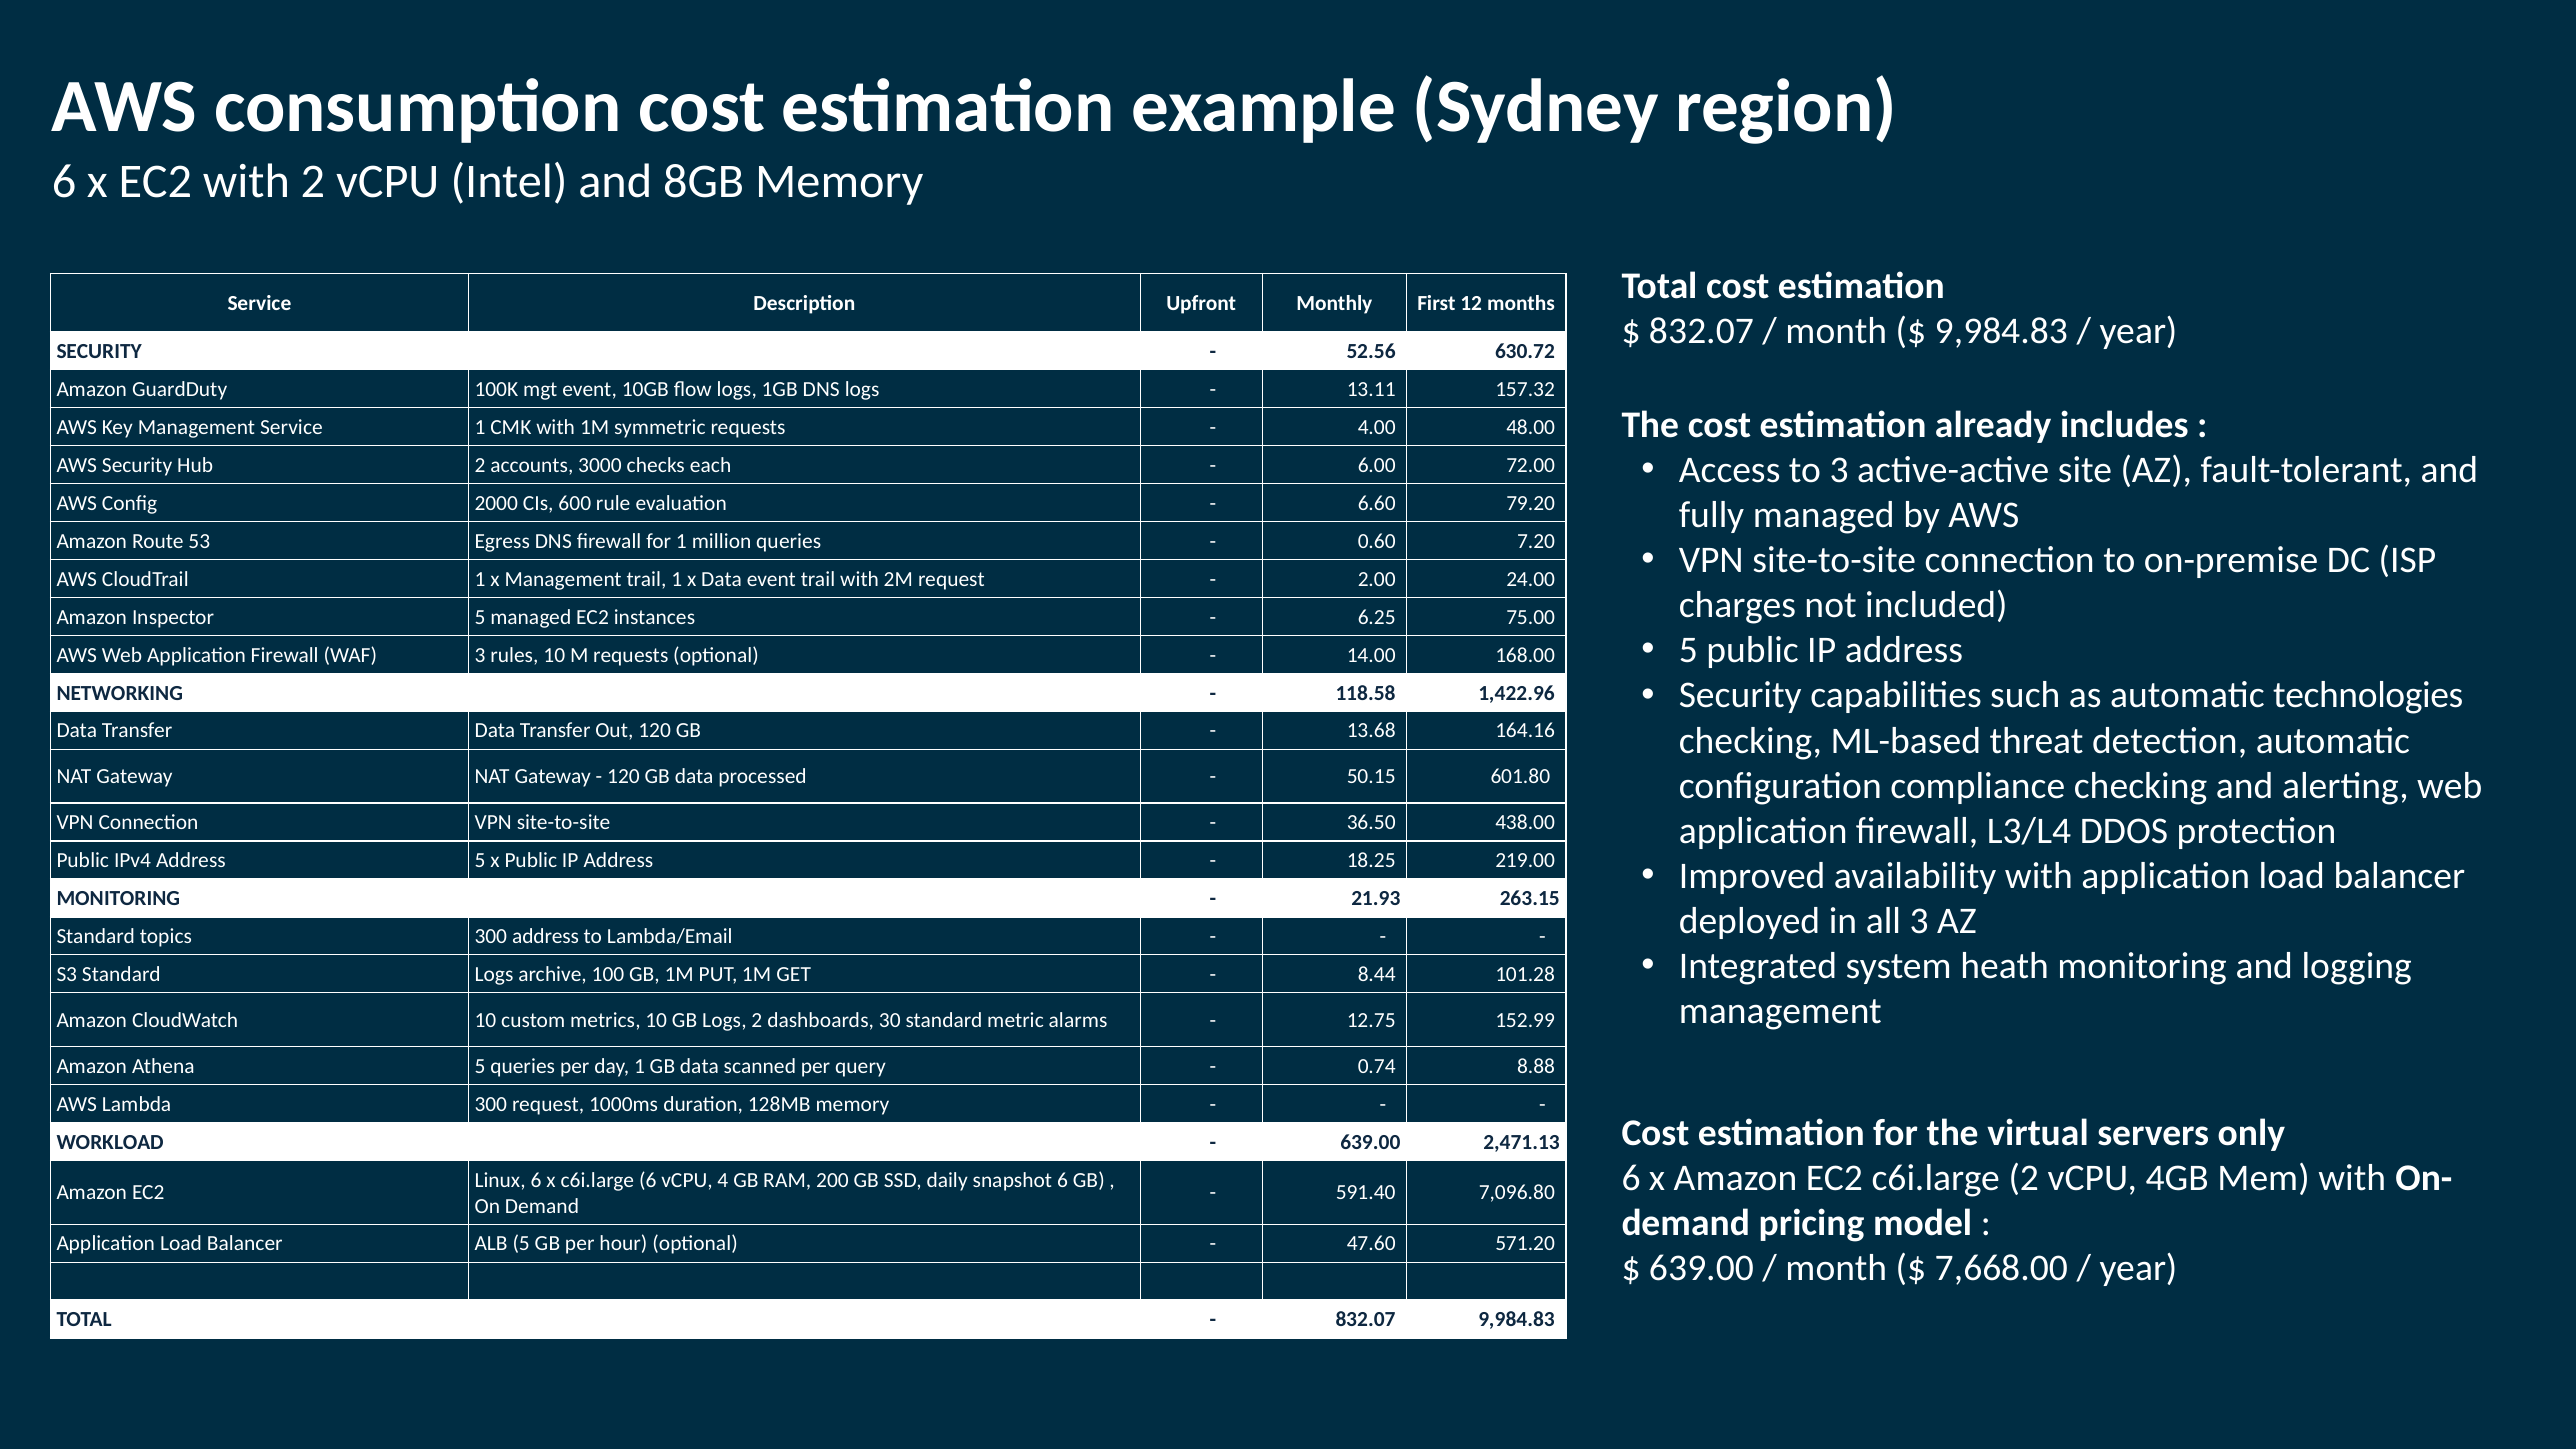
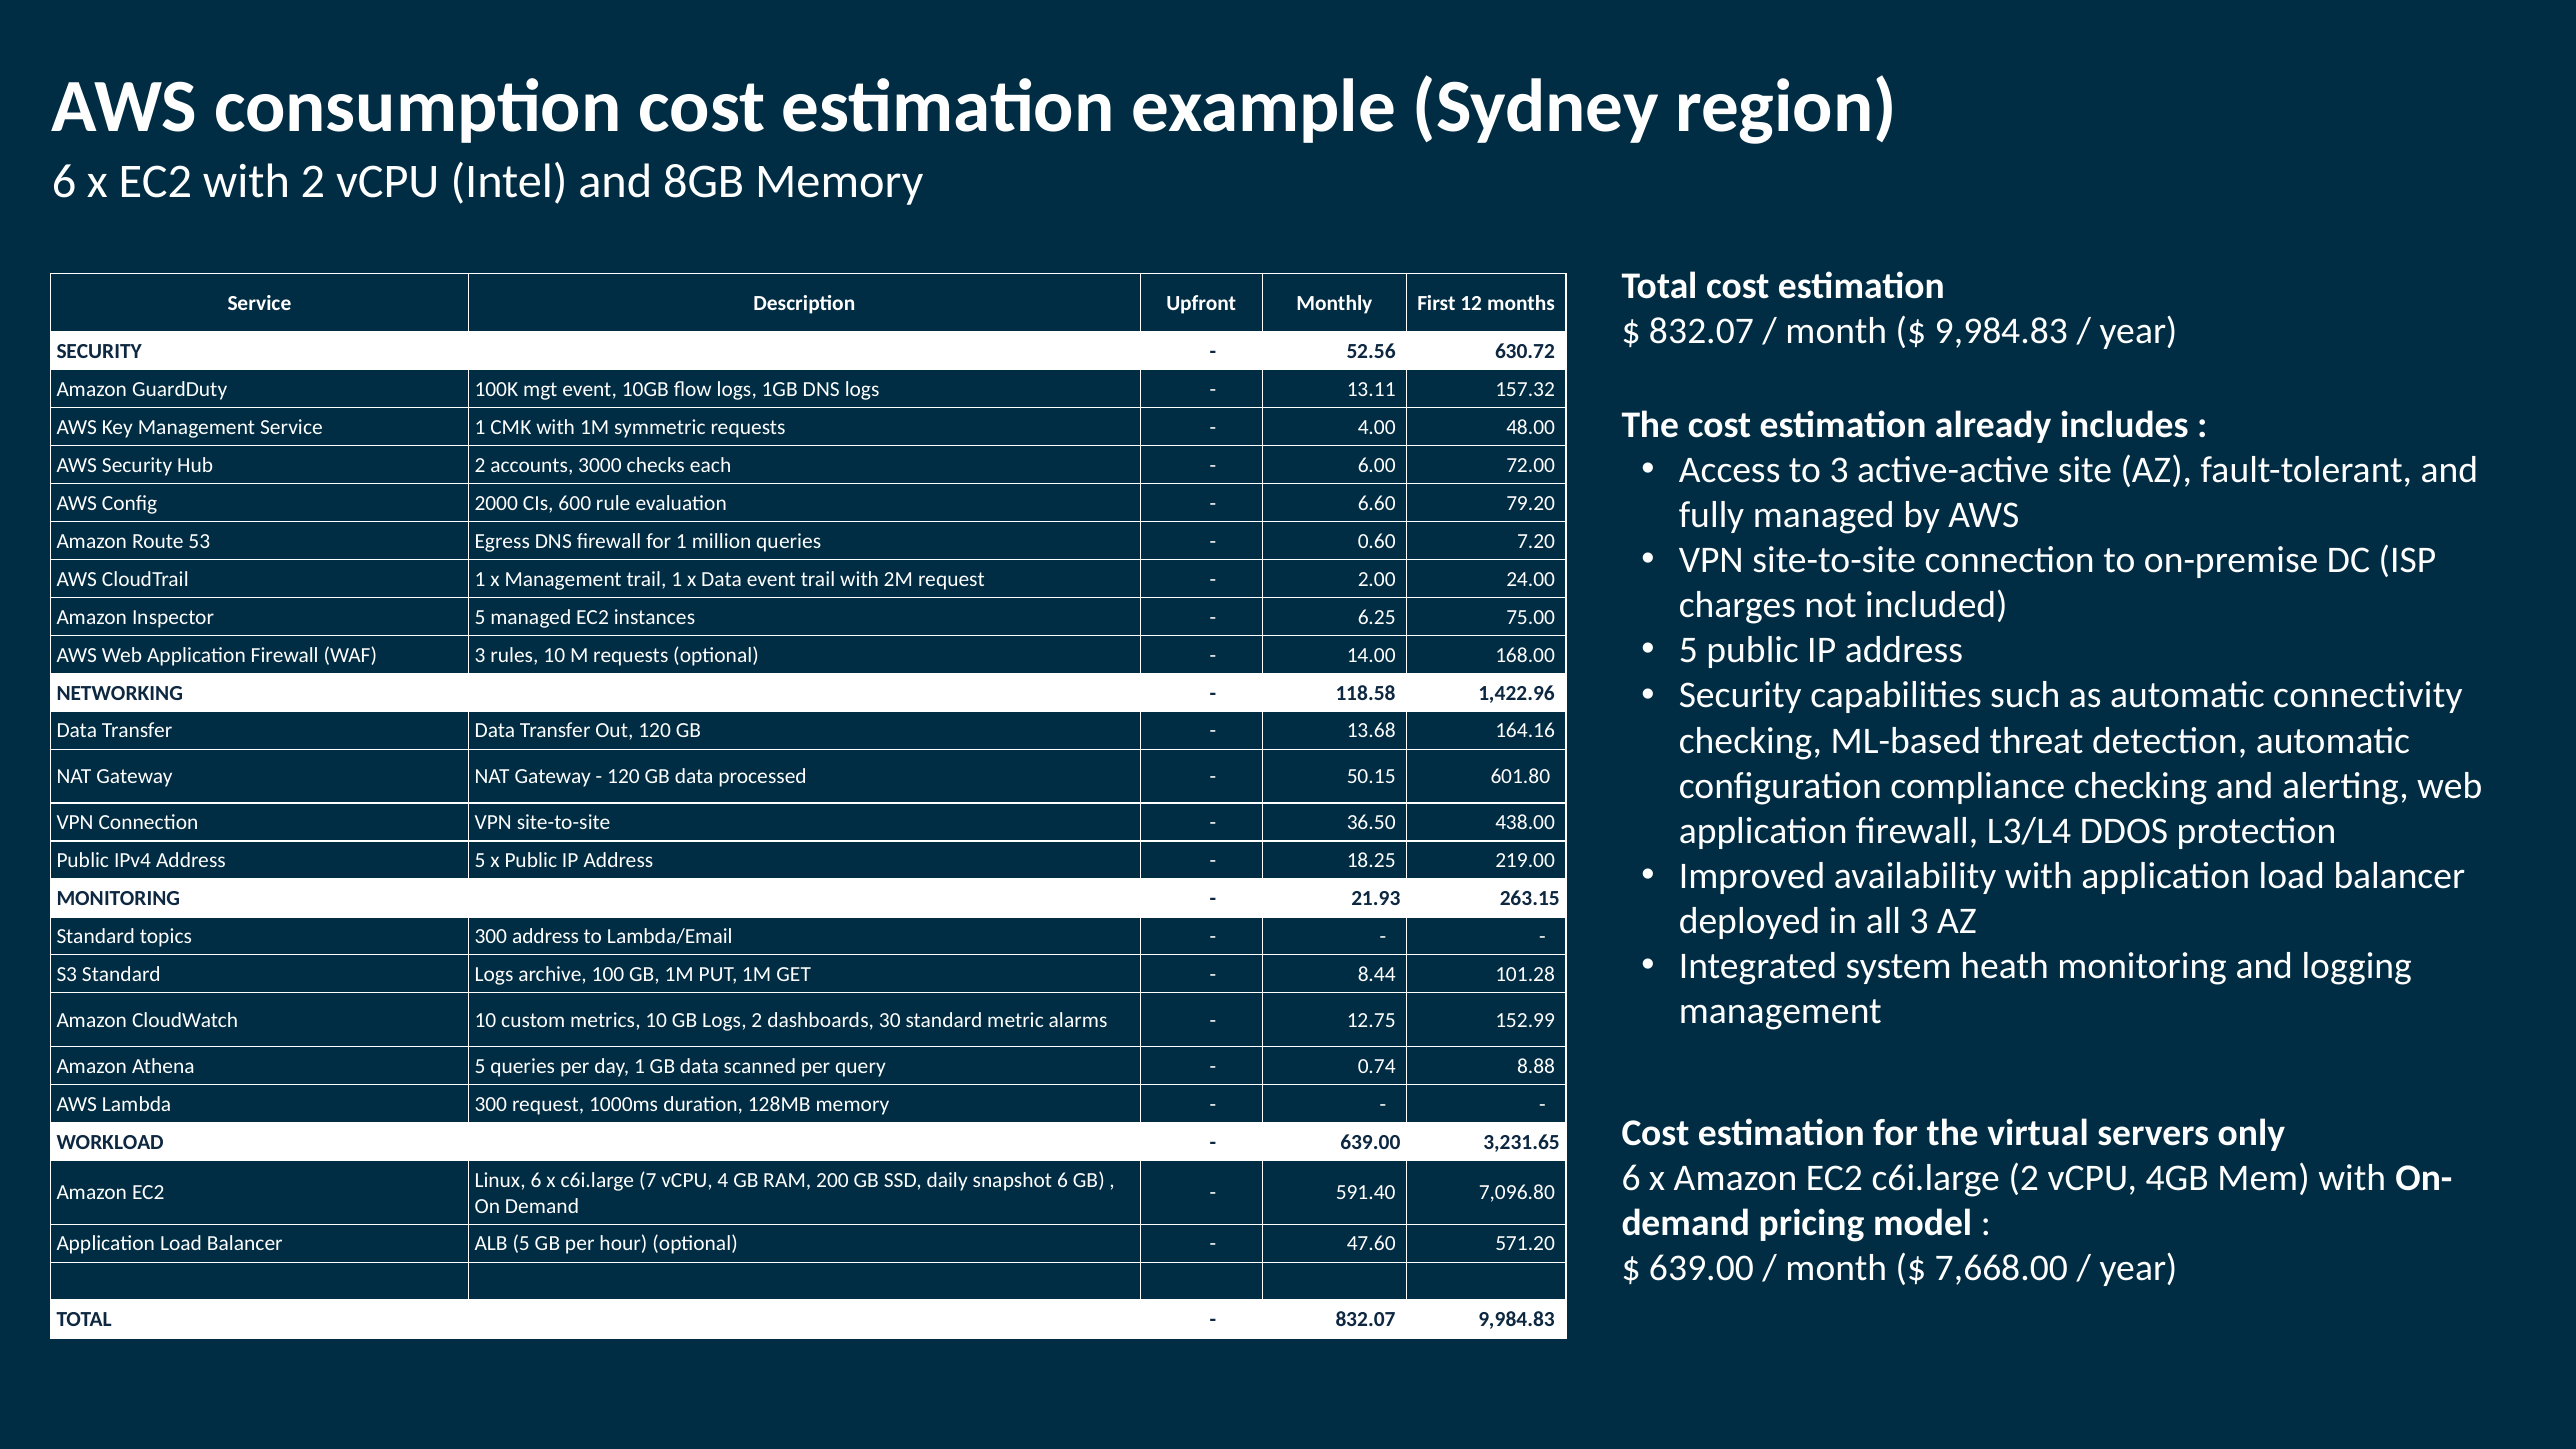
technologies: technologies -> connectivity (2368, 696)
2,471.13: 2,471.13 -> 3,231.65 (1522, 1142)
c6i.large 6: 6 -> 7 (648, 1180)
